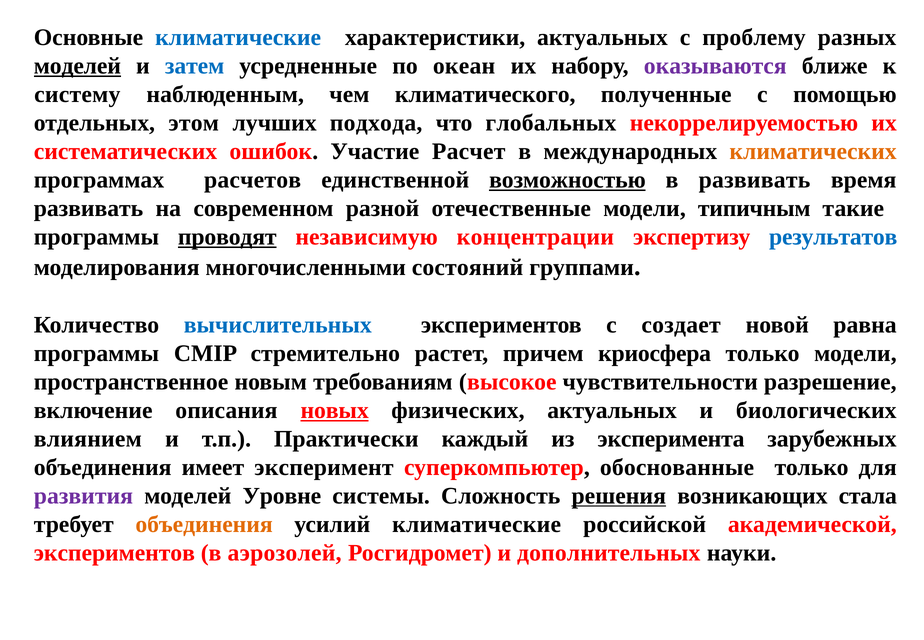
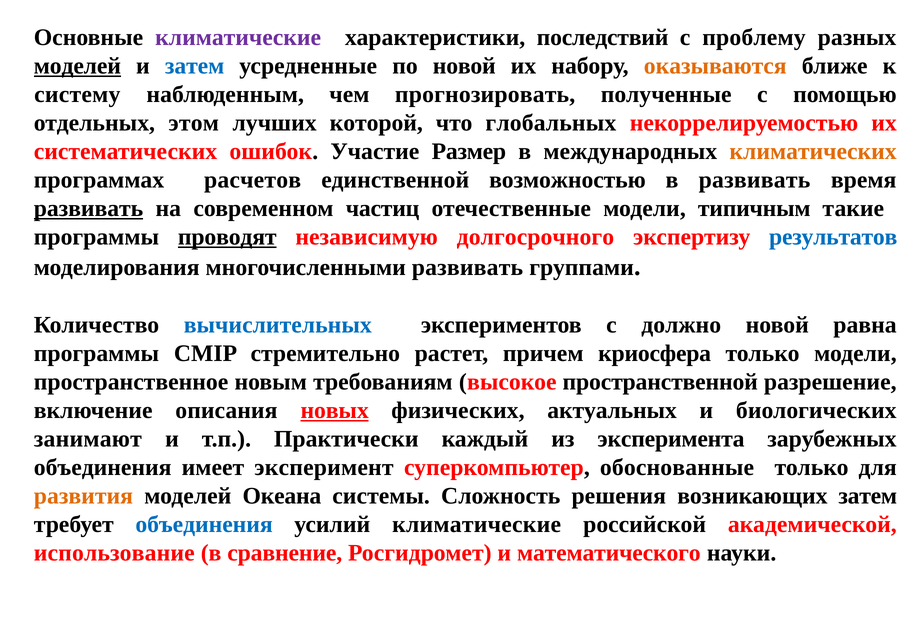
климатические colour: blue -> purple (238, 38)
характеристики актуальных: актуальных -> последствий (603, 38)
по океан: океан -> новой (464, 66)
оказываются colour: purple -> orange (715, 66)
климатического: климатического -> прогнозировать (485, 95)
подхода: подхода -> которой (376, 123)
Расчет: Расчет -> Размер (469, 151)
возможностью underline: present -> none (567, 180)
развивать underline: none -> present (88, 208)
разной: разной -> частиц (383, 208)
концентрации: концентрации -> долгосрочного (535, 237)
многочисленными состояний: состояний -> развивать (467, 268)
создает: создает -> должно (681, 325)
чувствительности: чувствительности -> пространственной (660, 382)
влиянием: влиянием -> занимают (88, 439)
развития colour: purple -> orange (83, 496)
Уровне: Уровне -> Океана (282, 496)
решения underline: present -> none (619, 496)
возникающих стала: стала -> затем (868, 496)
объединения colour: orange -> blue (204, 524)
экспериментов: экспериментов -> использование (114, 552)
аэрозолей: аэрозолей -> сравнение (285, 552)
дополнительных: дополнительных -> математического (609, 552)
